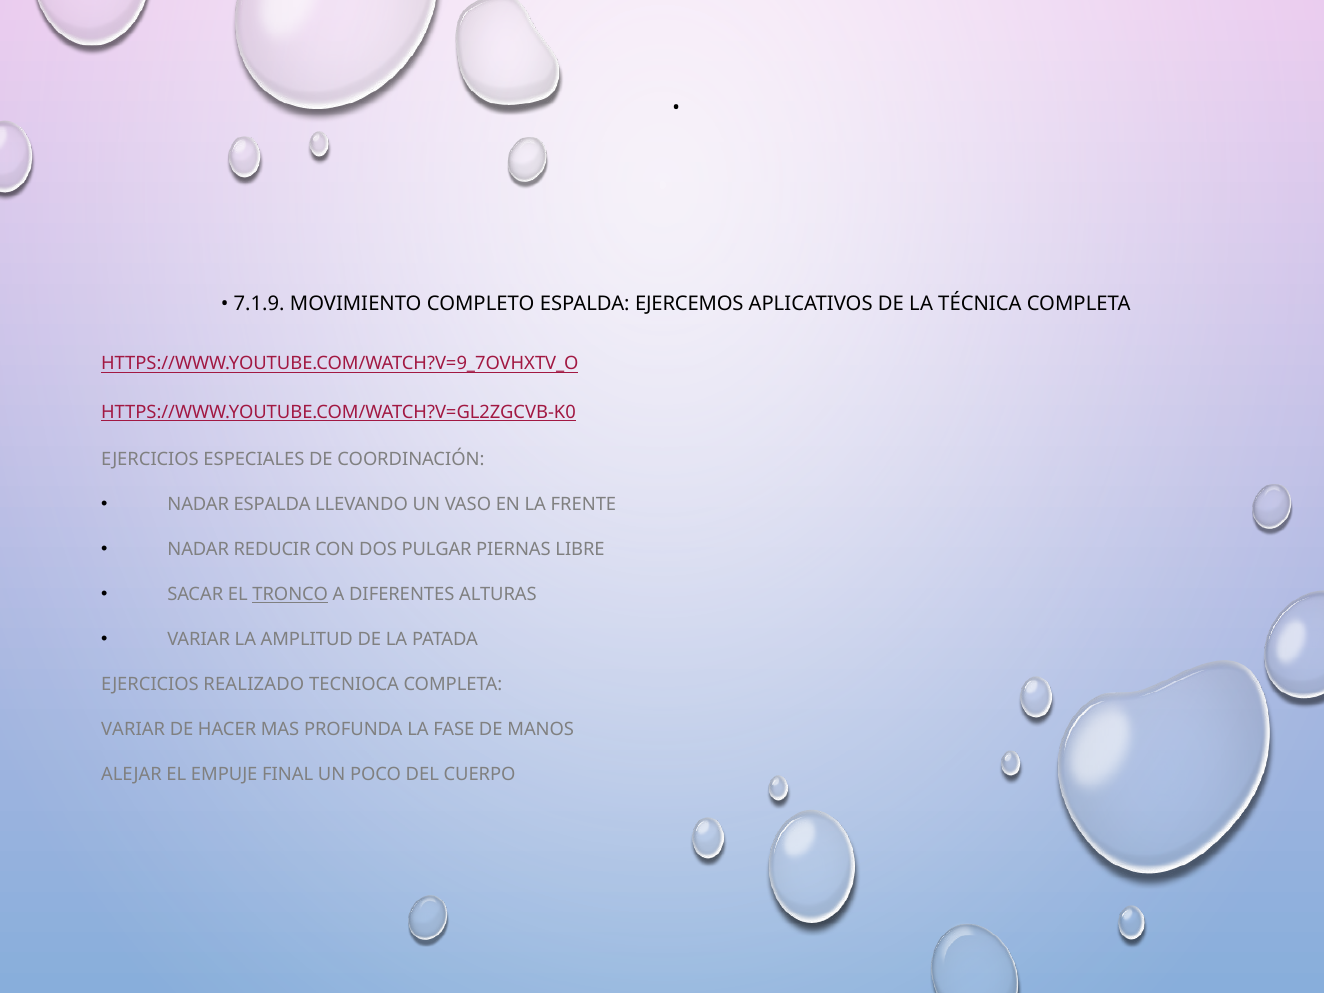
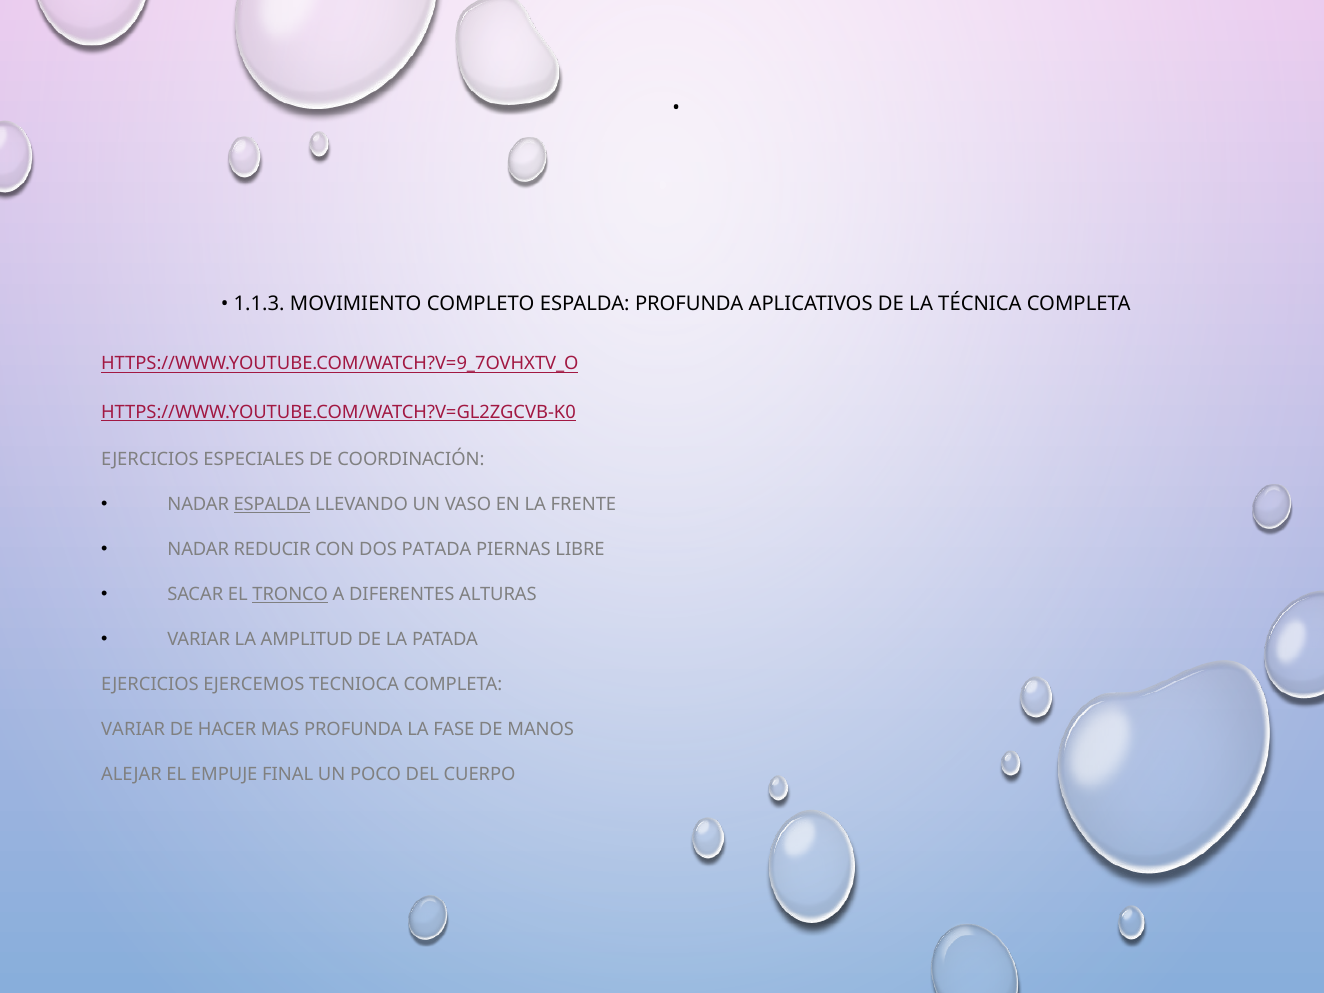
7.1.9: 7.1.9 -> 1.1.3 (259, 304)
ESPALDA EJERCEMOS: EJERCEMOS -> PROFUNDA (689, 304)
ESPALDA underline: none -> present (272, 505)
DOS PULGAR: PULGAR -> PATADA (437, 550)
REALIZADO: REALIZADO -> EJERCEMOS (254, 684)
